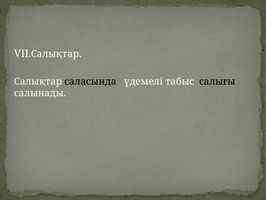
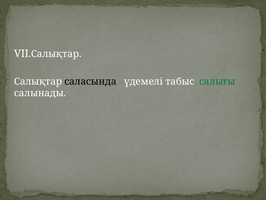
салығы colour: black -> green (217, 81)
